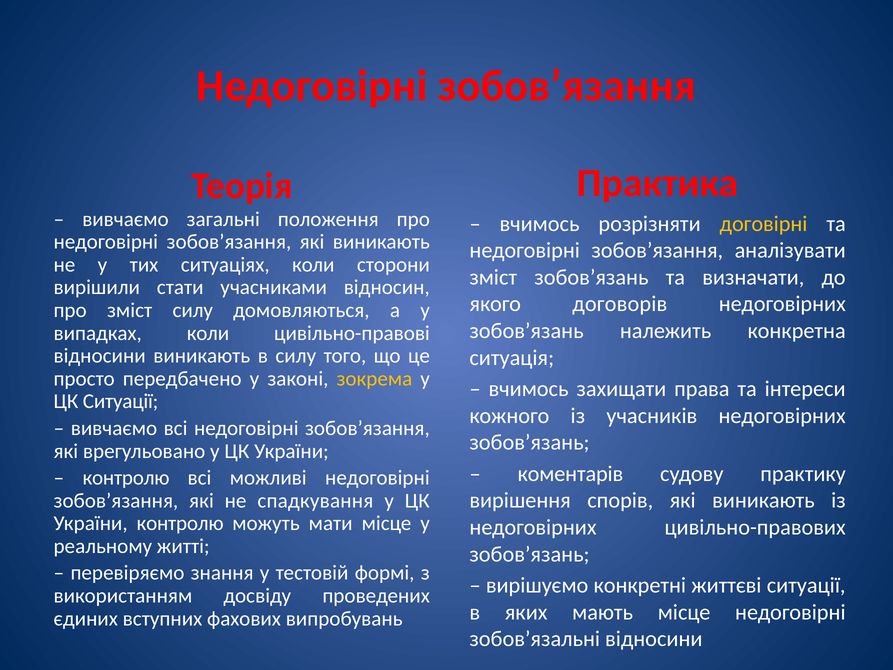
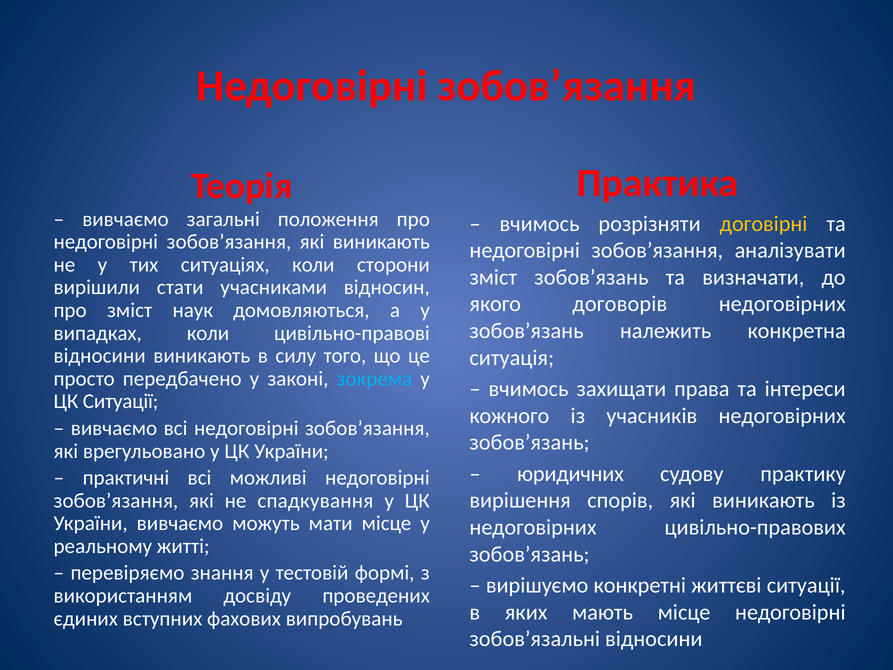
зміст силу: силу -> наук (193, 310)
зокрема colour: yellow -> light blue (374, 379)
коментарів: коментарів -> юридичних (570, 474)
контролю: контролю -> практичні (126, 478)
України контролю: контролю -> вивчаємо (180, 523)
